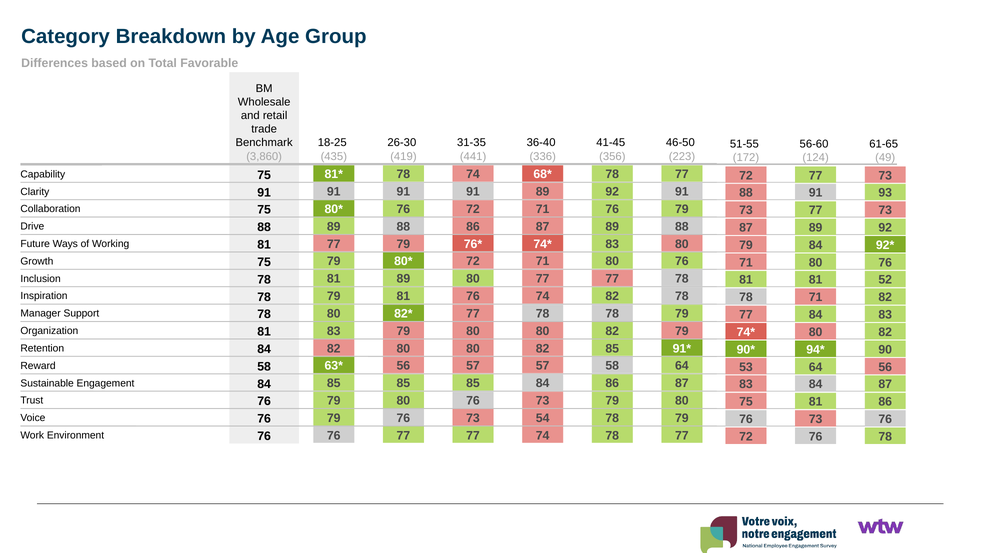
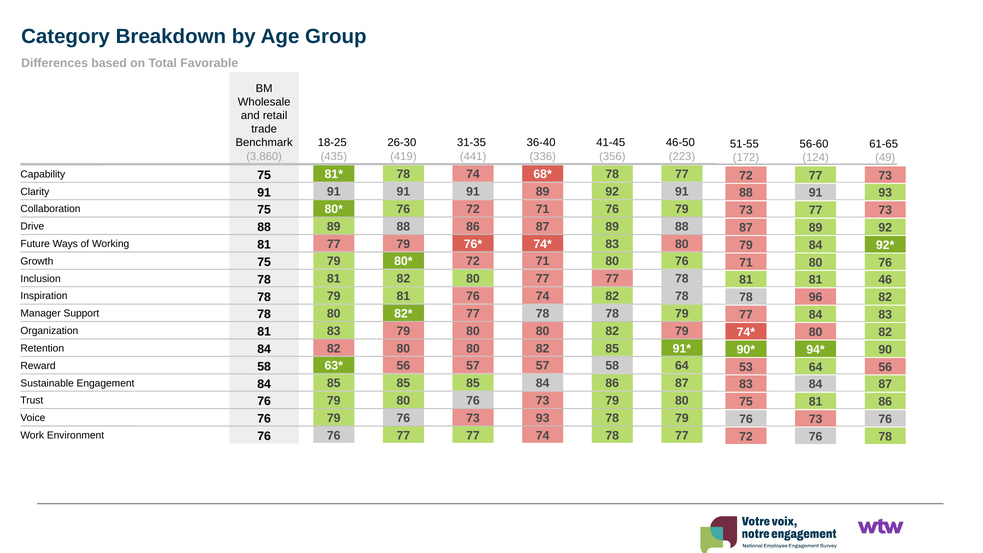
81 89: 89 -> 82 (403, 279)
52: 52 -> 46 (885, 280)
78 71: 71 -> 96 (816, 297)
73 54: 54 -> 93 (543, 418)
